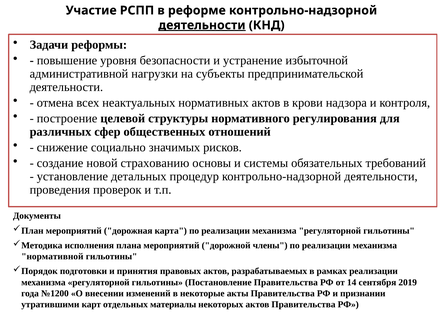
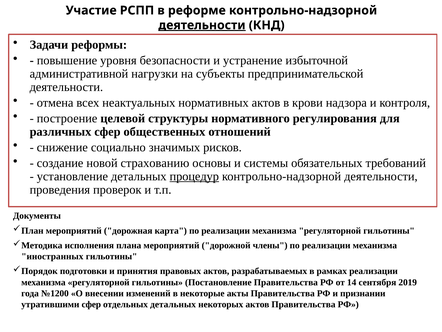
процедур underline: none -> present (194, 176)
нормативной: нормативной -> иностранных (52, 256)
утратившими карт: карт -> сфер (91, 304)
отдельных материалы: материалы -> детальных (173, 304)
